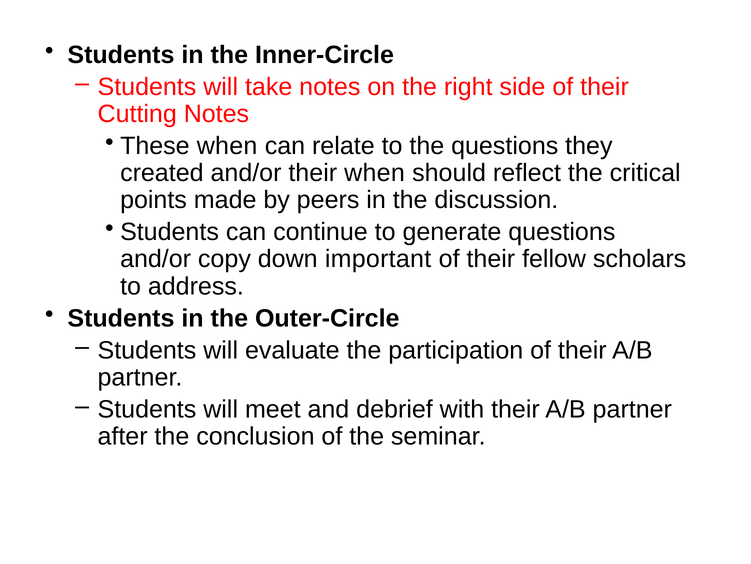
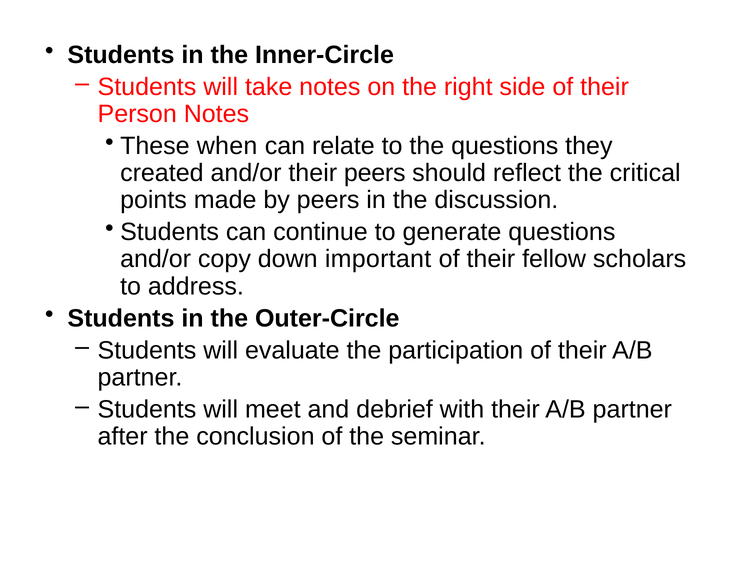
Cutting: Cutting -> Person (137, 114)
their when: when -> peers (375, 173)
